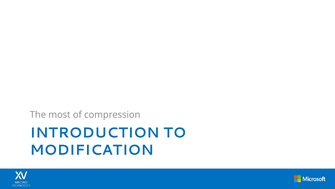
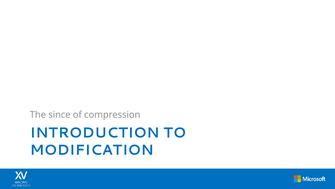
most: most -> since (59, 114)
